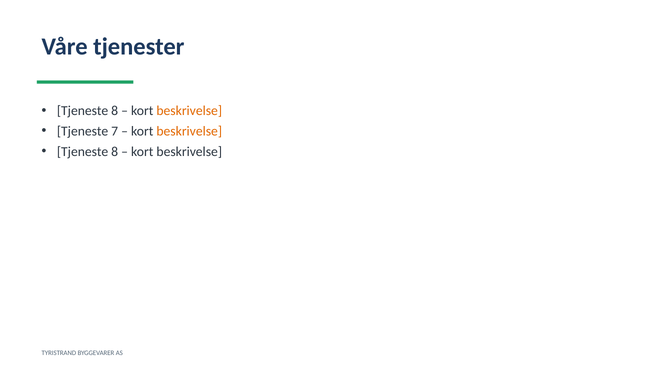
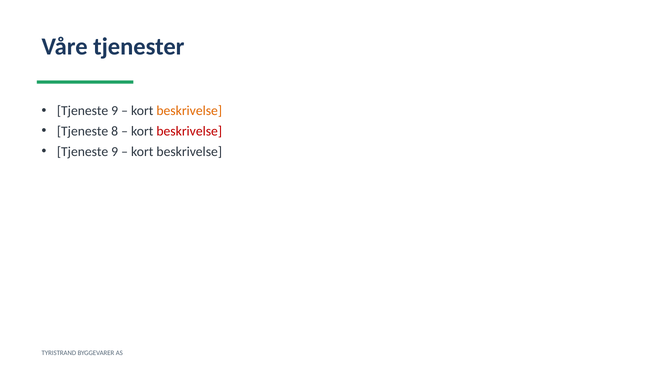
8: 8 -> 9 (115, 111)
7: 7 -> 8 (115, 131)
beskrivelse colour: orange -> red (189, 131)
8: 8 -> 9 (115, 152)
